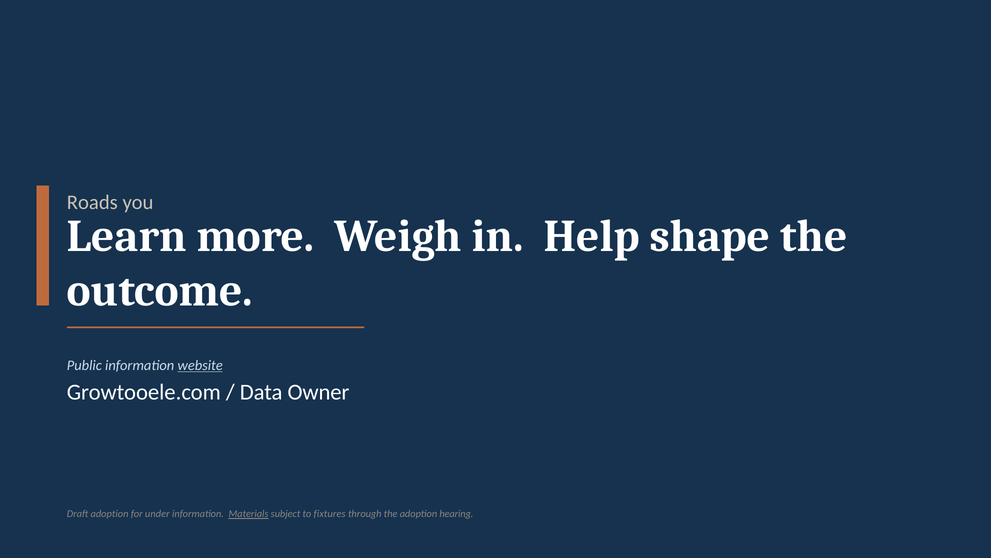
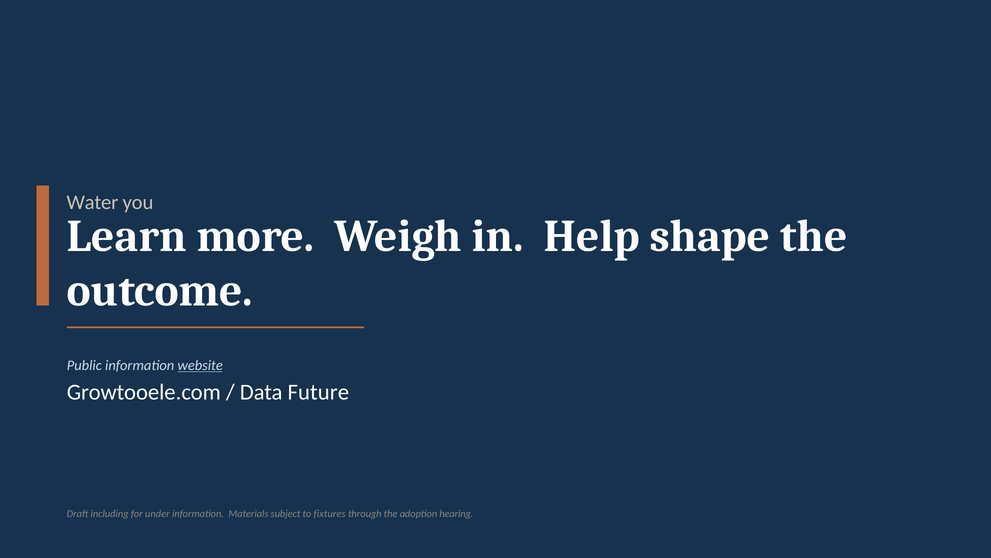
Roads: Roads -> Water (92, 202)
Owner: Owner -> Future (318, 392)
Draft adoption: adoption -> including (110, 514)
Materials underline: present -> none (248, 514)
